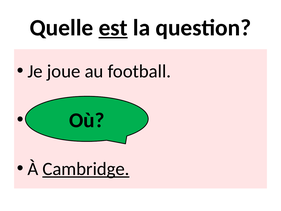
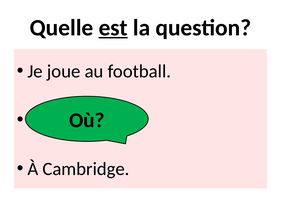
Cambridge underline: present -> none (86, 169)
